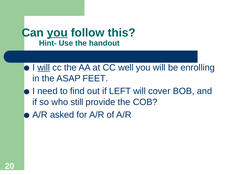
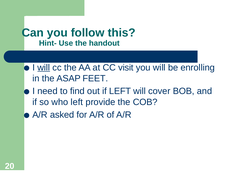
you underline: present -> none (57, 33)
well: well -> visit (126, 67)
who still: still -> left (77, 102)
